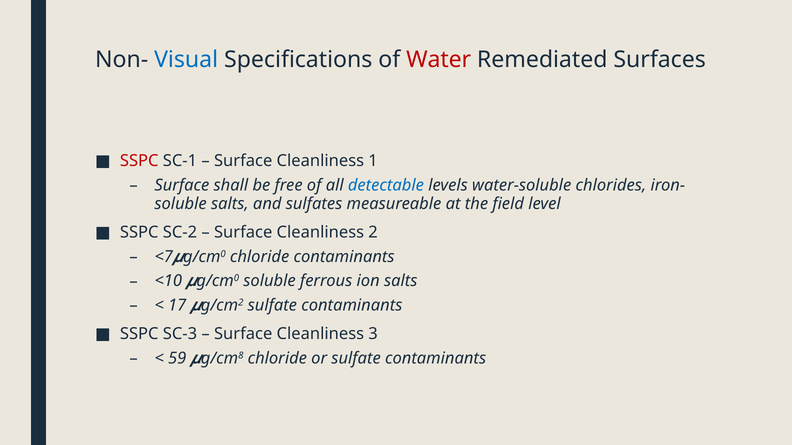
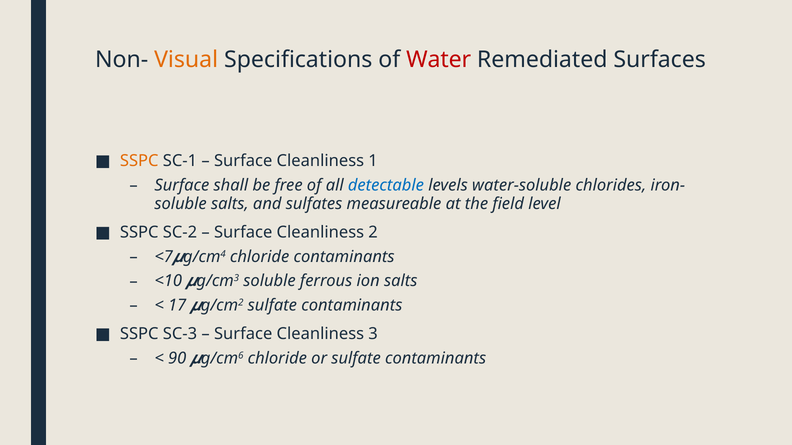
Visual colour: blue -> orange (186, 60)
SSPC colour: red -> orange (139, 161)
0: 0 -> 4 (223, 254)
0: 0 -> 3 (236, 279)
8: 8 -> 6 (241, 356)
59: 59 -> 90 (177, 359)
